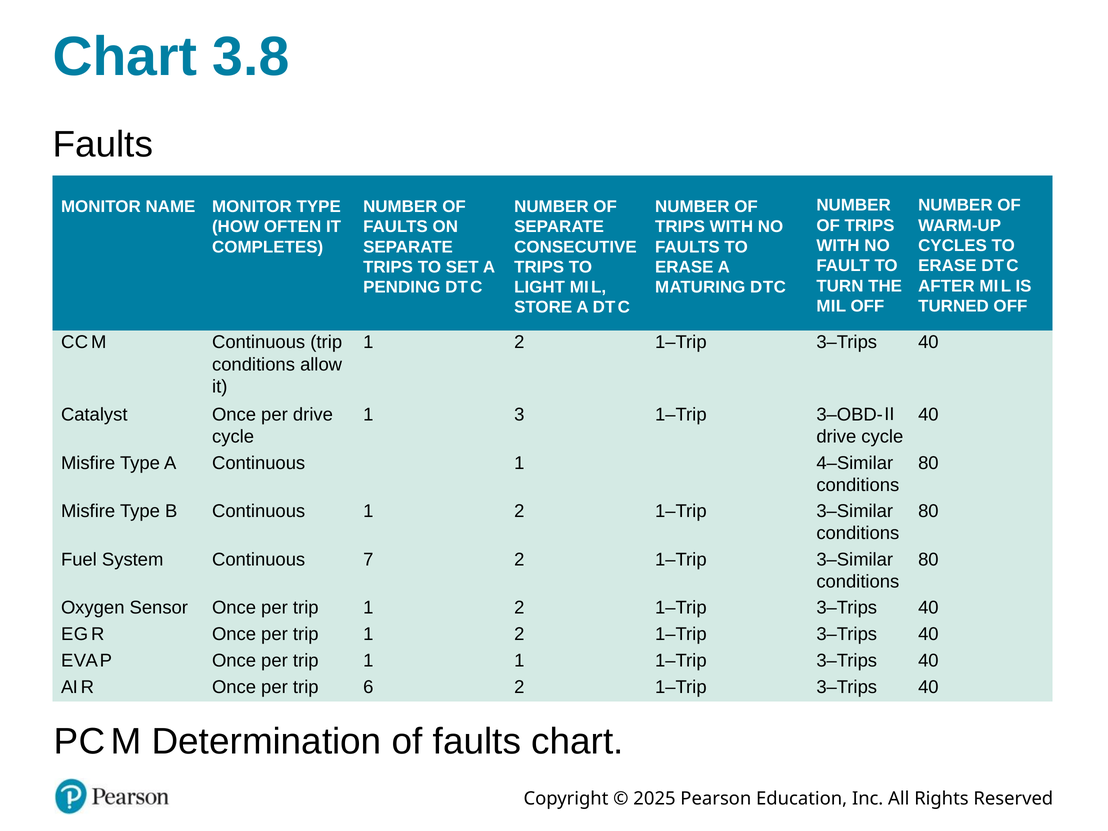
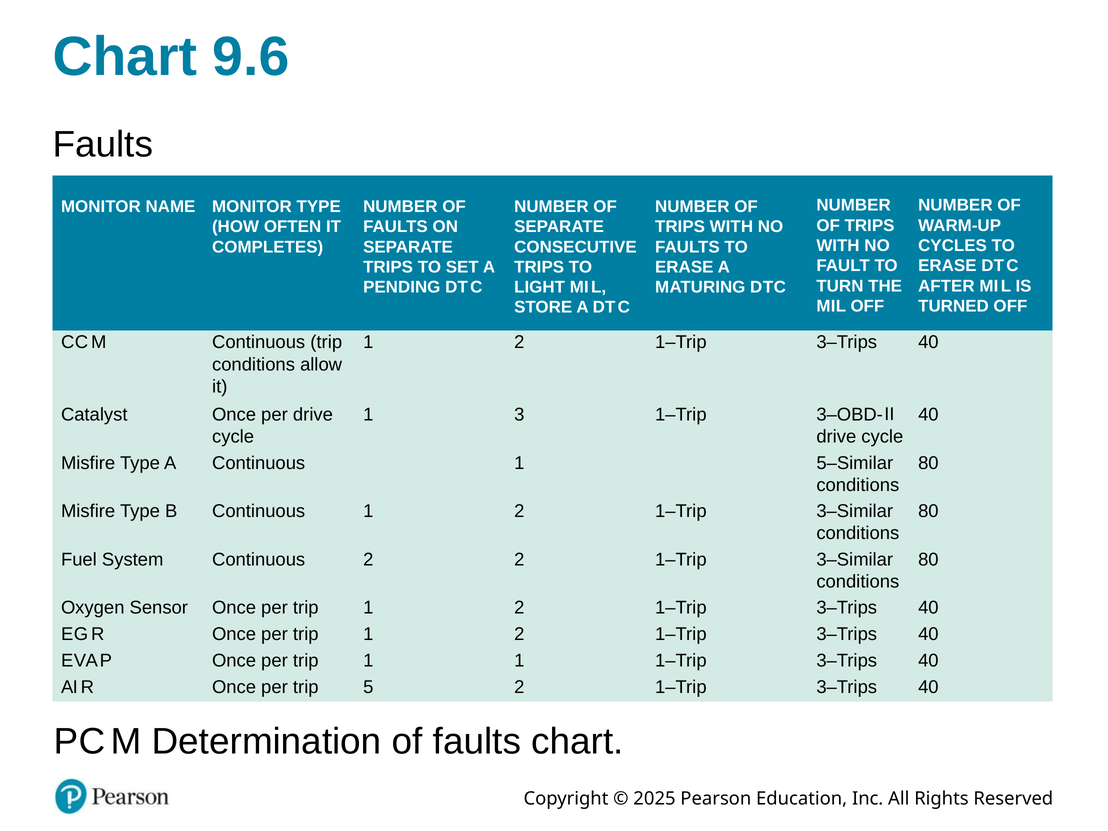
3.8: 3.8 -> 9.6 (251, 57)
4–Similar: 4–Similar -> 5–Similar (855, 463)
Continuous 7: 7 -> 2 (368, 560)
6: 6 -> 5 (368, 687)
